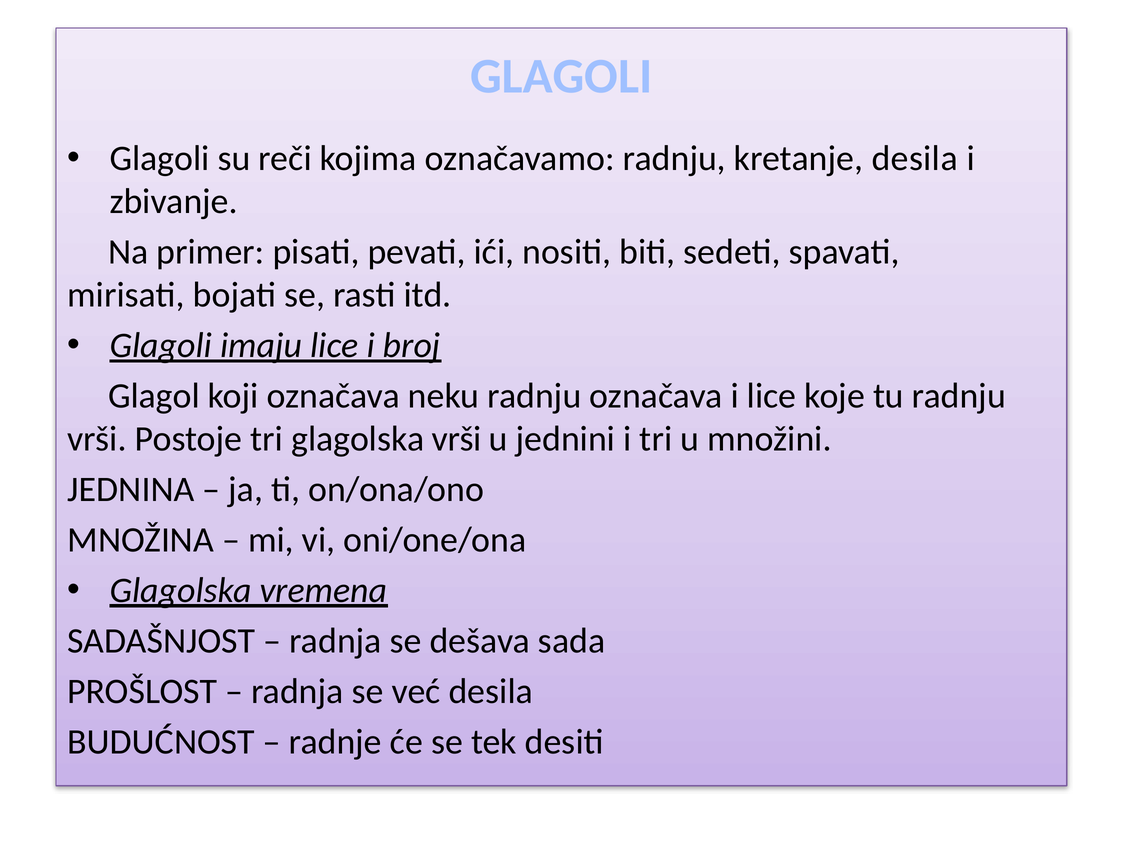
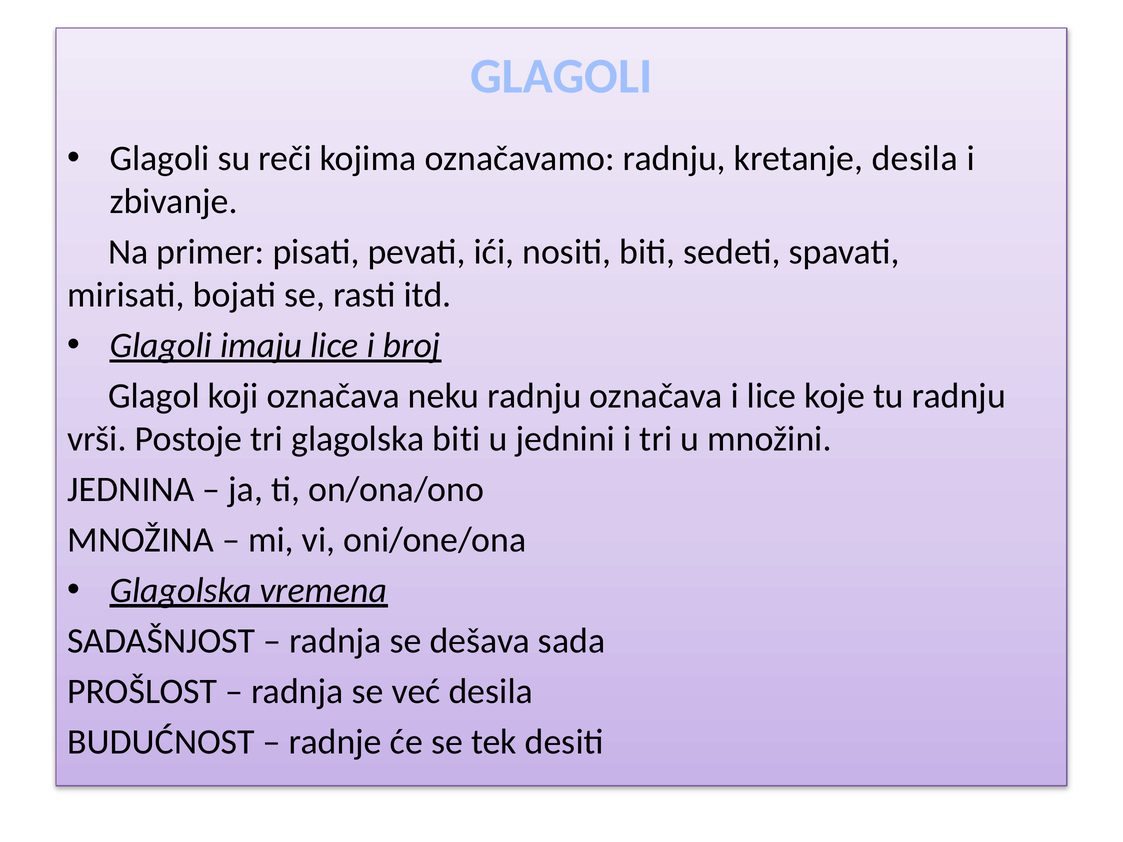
glagolska vrši: vrši -> biti (456, 439)
